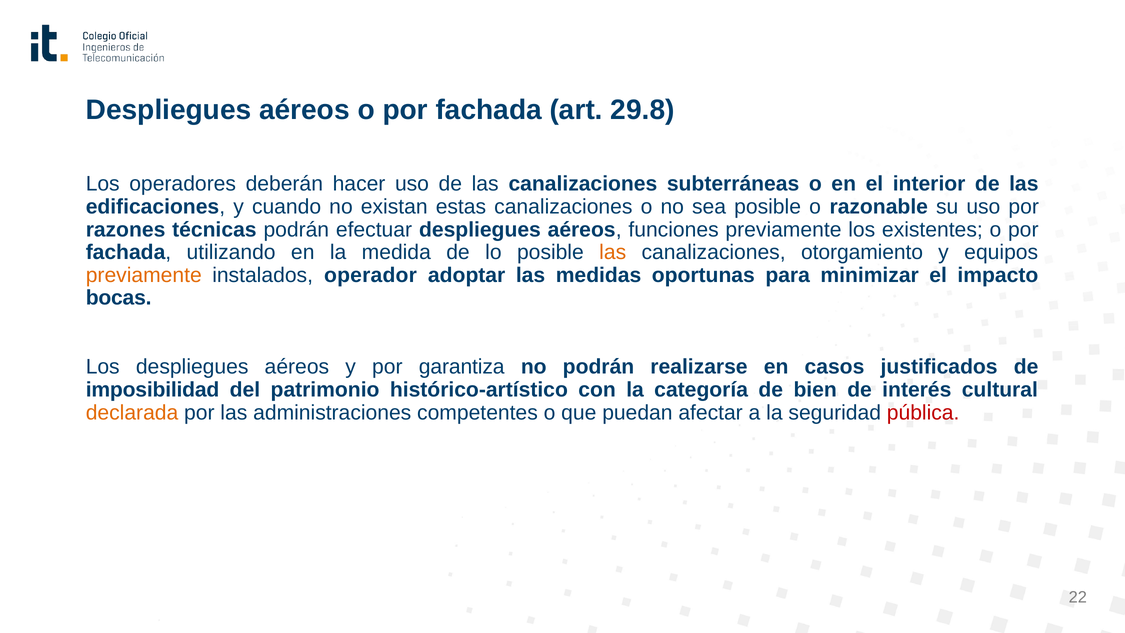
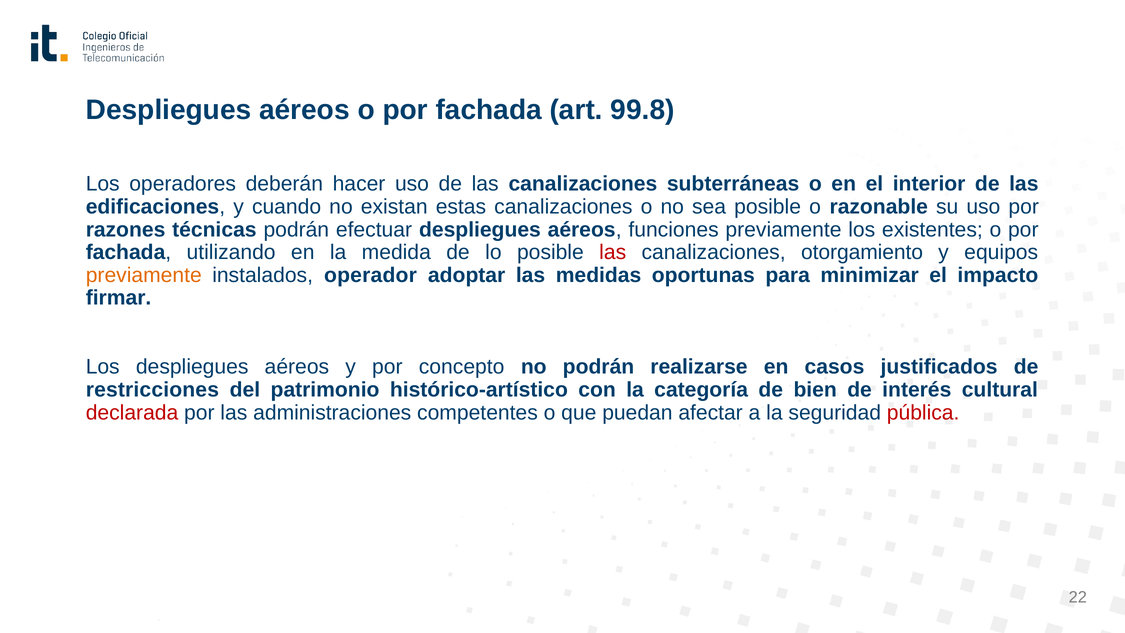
29.8: 29.8 -> 99.8 (643, 110)
las colour: orange -> red (613, 252)
bocas: bocas -> firmar (119, 298)
garantiza: garantiza -> concepto (462, 367)
imposibilidad: imposibilidad -> restricciones (152, 390)
declarada colour: orange -> red (132, 412)
